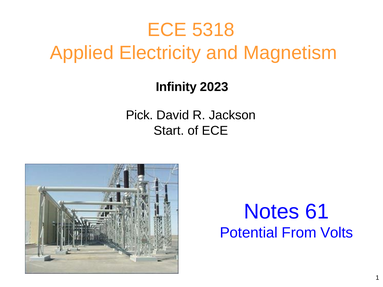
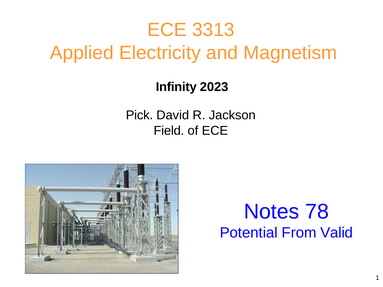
5318: 5318 -> 3313 (213, 30)
Start: Start -> Field (169, 131)
61: 61 -> 78 (317, 212)
Volts: Volts -> Valid (337, 233)
